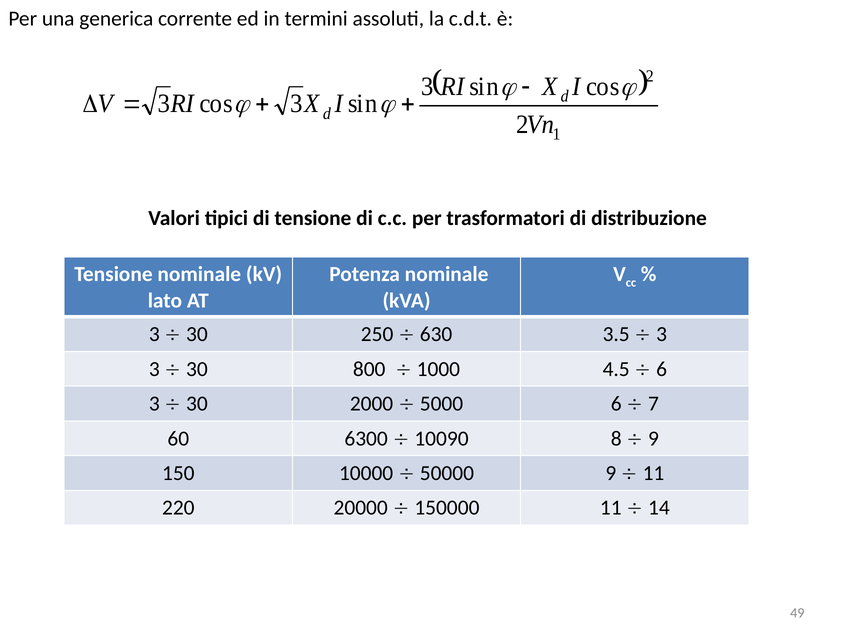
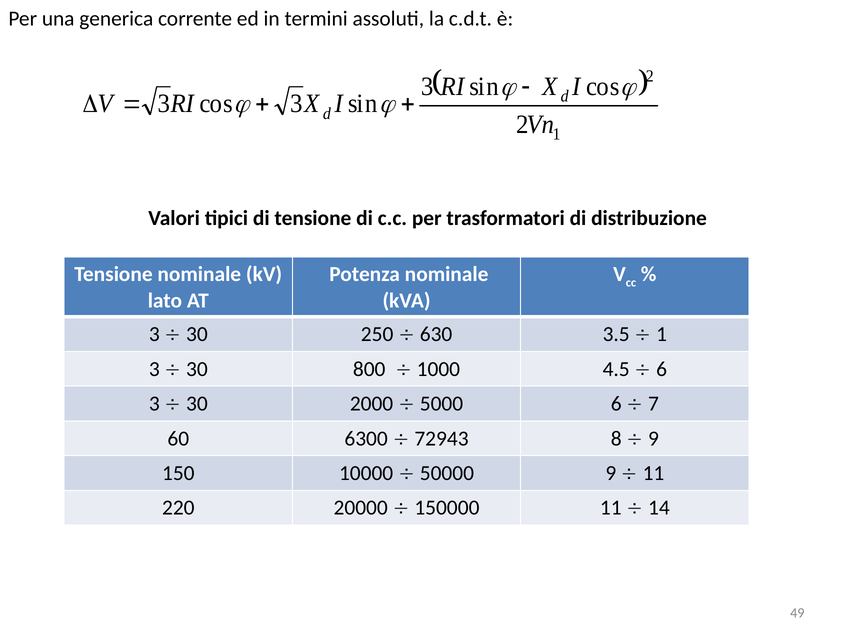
3: 3 -> 1 (662, 334)
10090: 10090 -> 72943 (441, 438)
